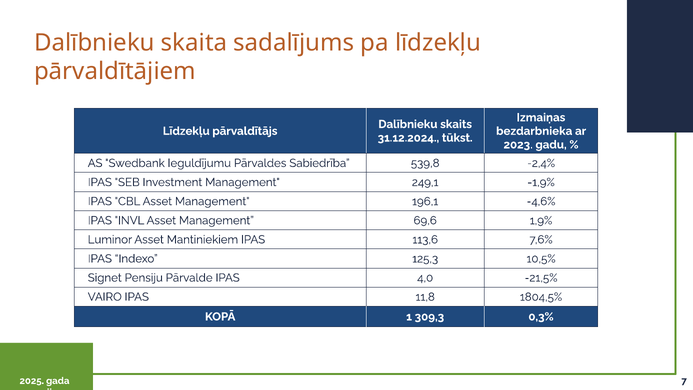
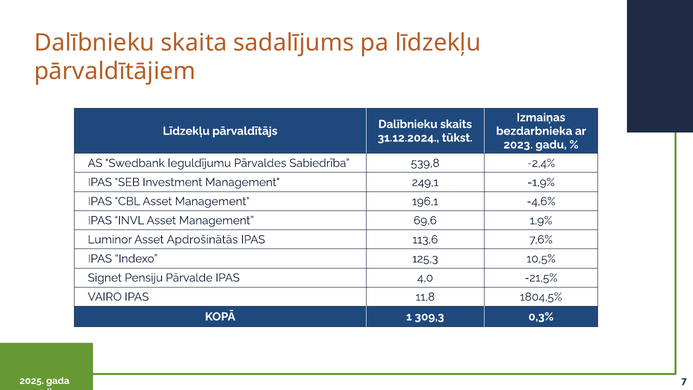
Mantiniekiem: Mantiniekiem -> Apdrošinātās (202, 239)
